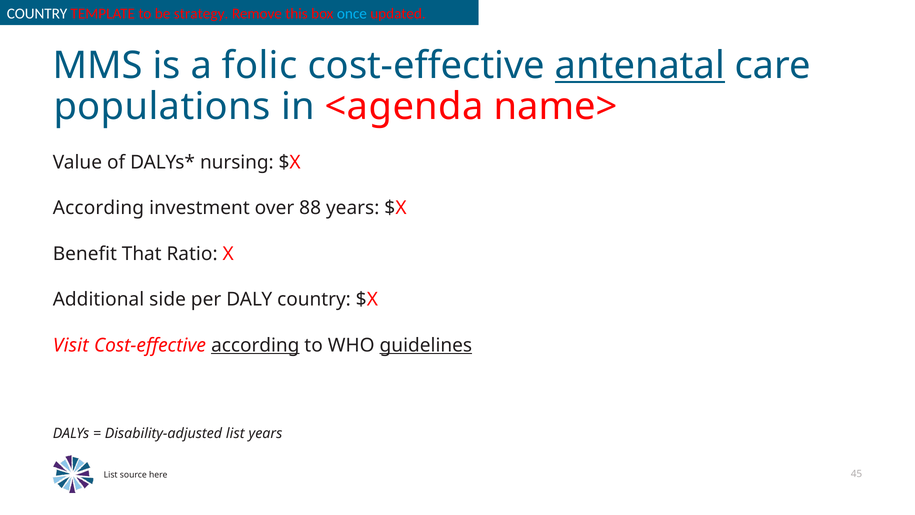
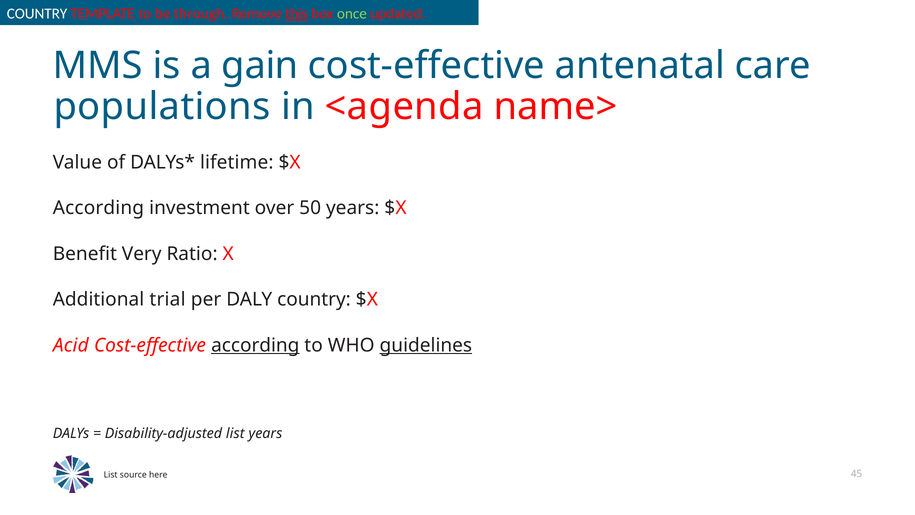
strategy: strategy -> through (201, 14)
this underline: none -> present (297, 14)
once colour: light blue -> light green (352, 14)
folic: folic -> gain (260, 66)
antenatal underline: present -> none (640, 66)
nursing: nursing -> lifetime (237, 162)
88: 88 -> 50 (310, 208)
That: That -> Very (142, 254)
side: side -> trial (168, 299)
Visit: Visit -> Acid (71, 345)
